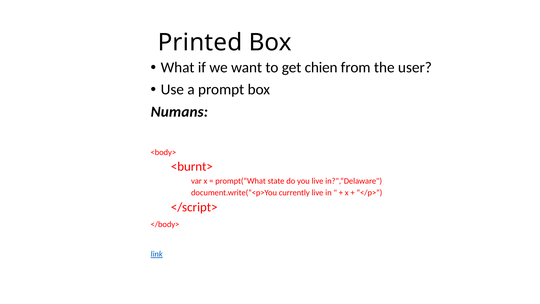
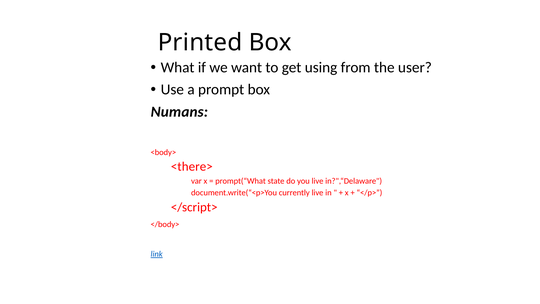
chien: chien -> using (321, 68)
<burnt>: <burnt> -> <there> (192, 166)
